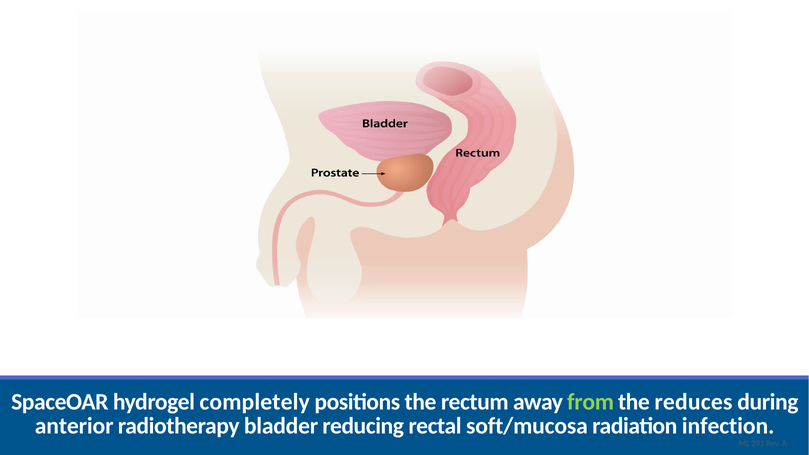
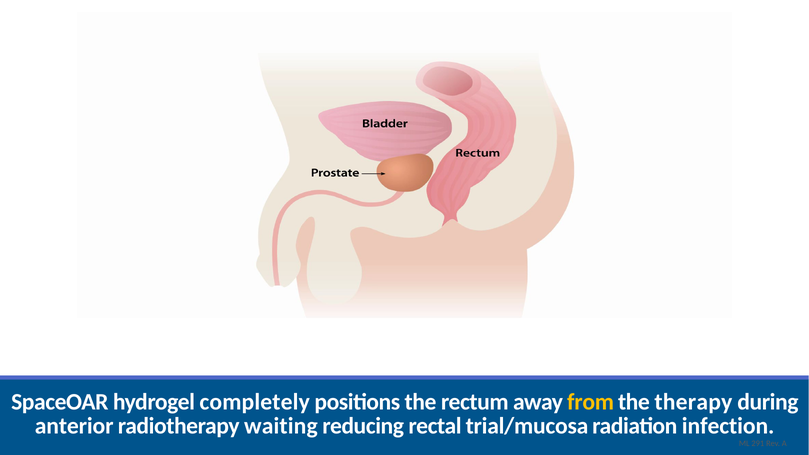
from colour: light green -> yellow (591, 402)
reduces: reduces -> therapy (693, 402)
bladder: bladder -> waiting (281, 426)
soft/mucosa: soft/mucosa -> trial/mucosa (527, 426)
